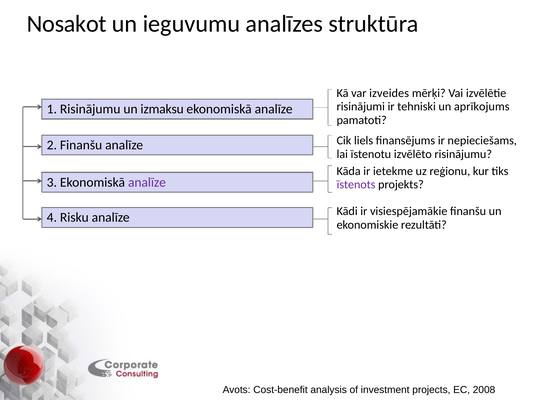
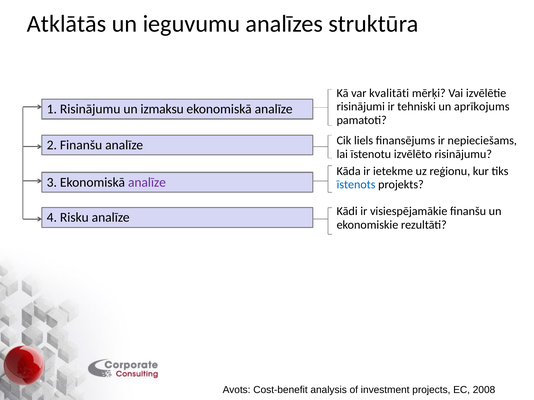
Nosakot: Nosakot -> Atklātās (67, 24)
izveides: izveides -> kvalitāti (389, 93)
īstenots colour: purple -> blue (356, 185)
